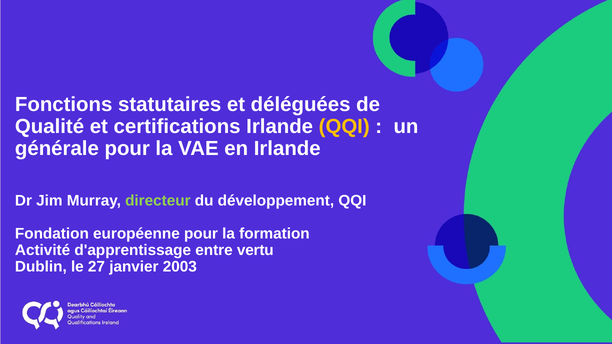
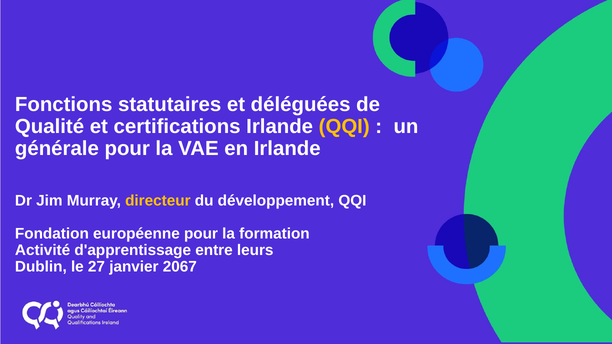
directeur colour: light green -> yellow (158, 201)
vertu: vertu -> leurs (255, 250)
2003: 2003 -> 2067 (180, 267)
